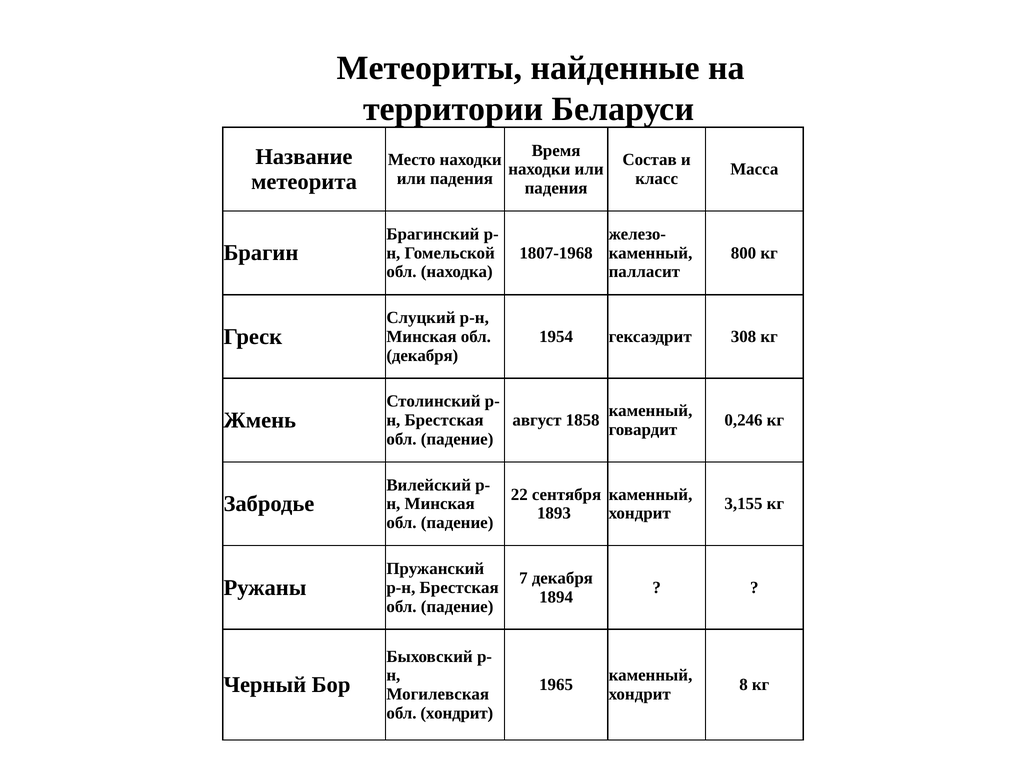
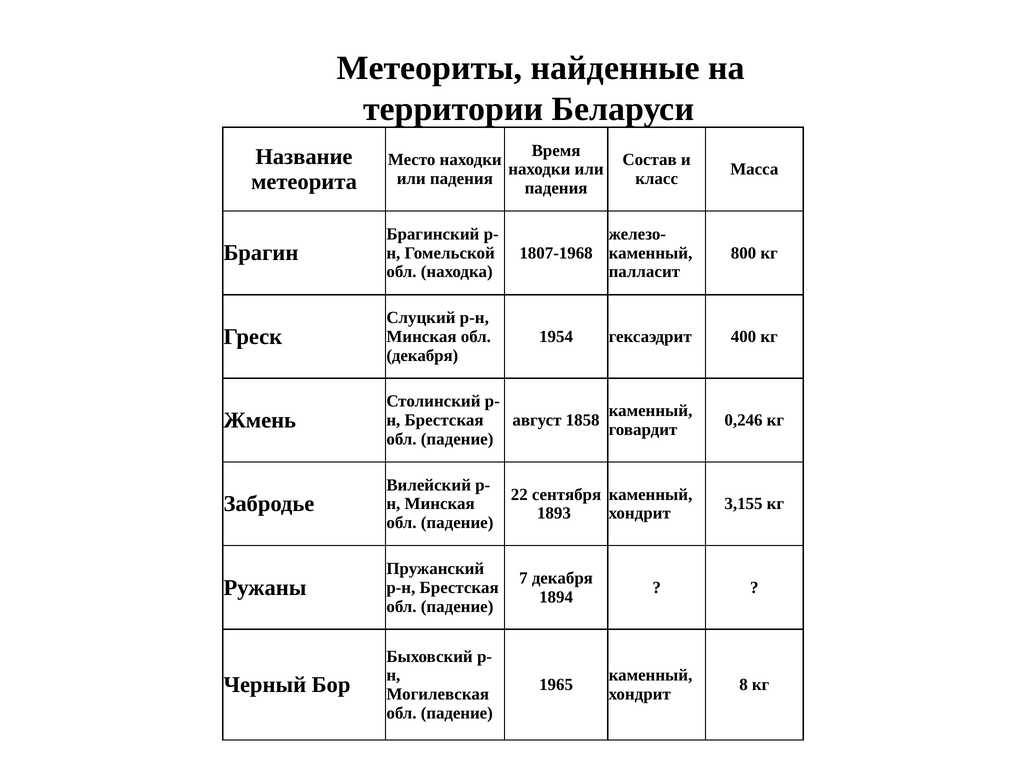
308: 308 -> 400 (743, 336)
хондрит: хондрит -> падение (457, 713)
